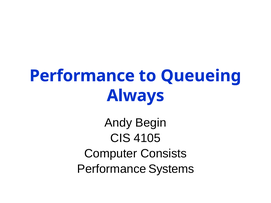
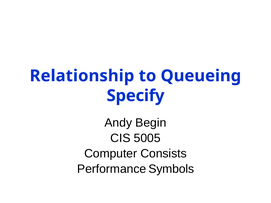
Performance: Performance -> Relationship (82, 76)
Always: Always -> Specify (136, 96)
4105: 4105 -> 5005 (147, 138)
Systems: Systems -> Symbols (171, 169)
